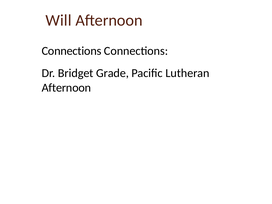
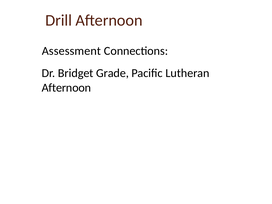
Will: Will -> Drill (59, 20)
Connections: Connections -> Assessment (71, 51)
